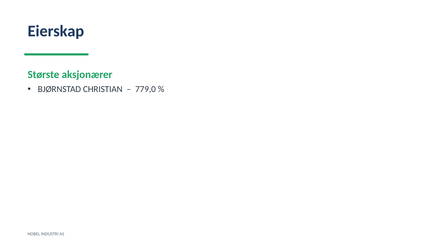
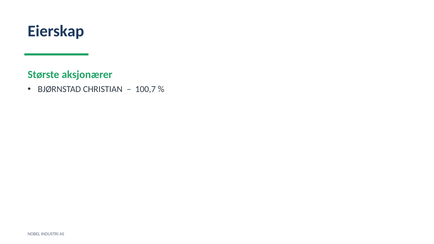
779,0: 779,0 -> 100,7 (146, 89)
